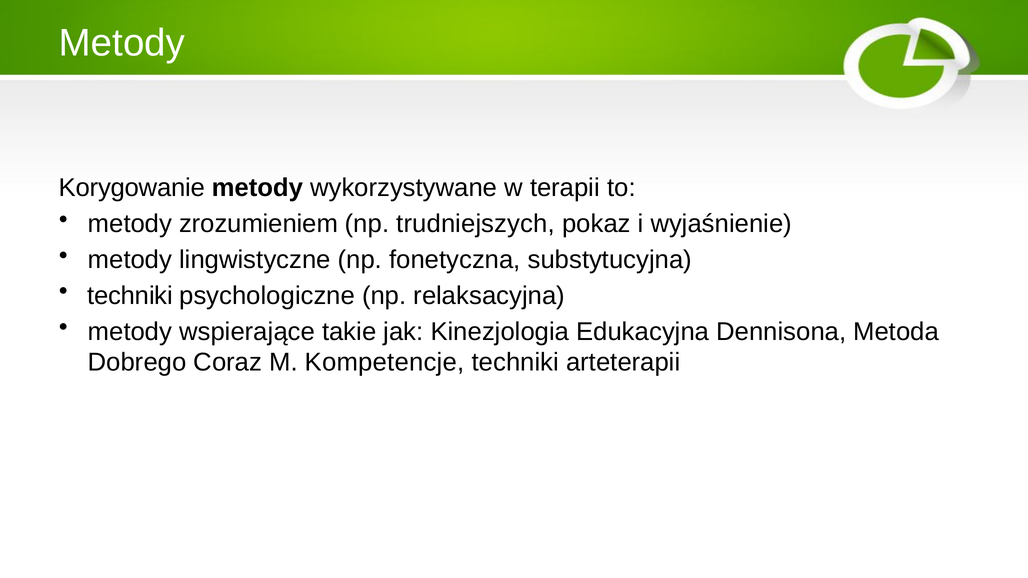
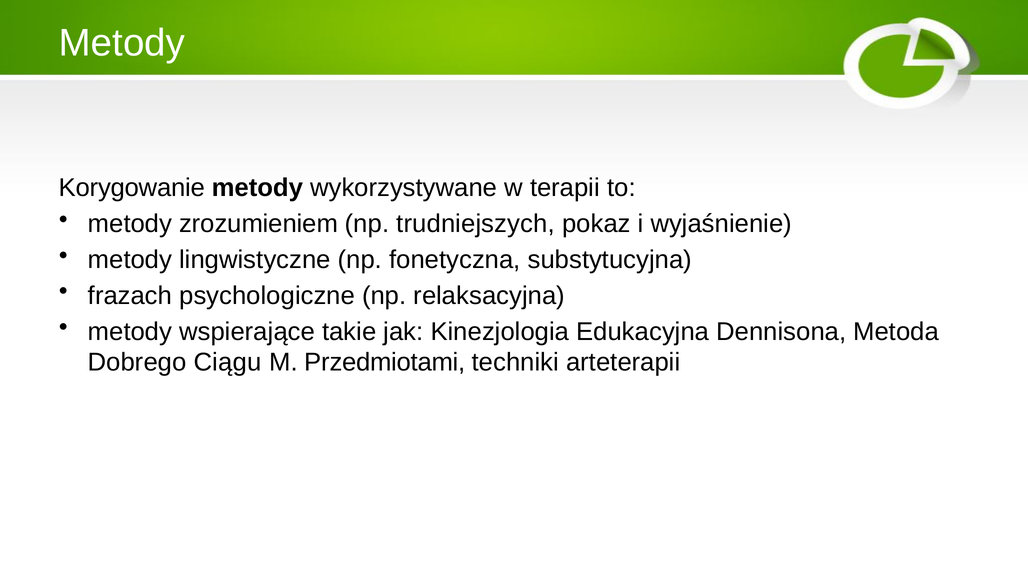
techniki: techniki -> frazach (130, 296)
Coraz: Coraz -> Ciągu (228, 363)
Kompetencje: Kompetencje -> Przedmiotami (385, 363)
